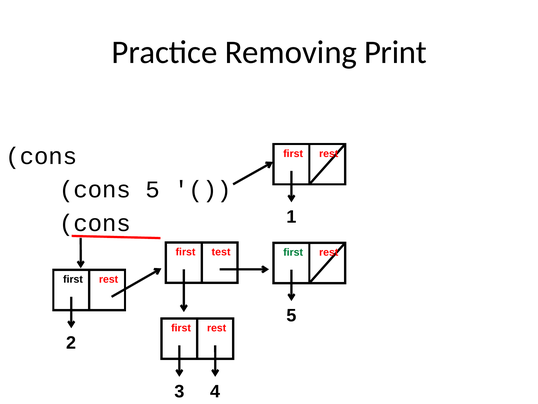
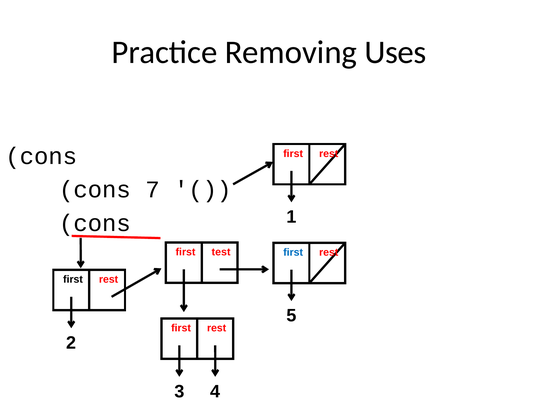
Print: Print -> Uses (395, 52)
5: 5 -> 7 (153, 189)
first colour: green -> blue (293, 252)
